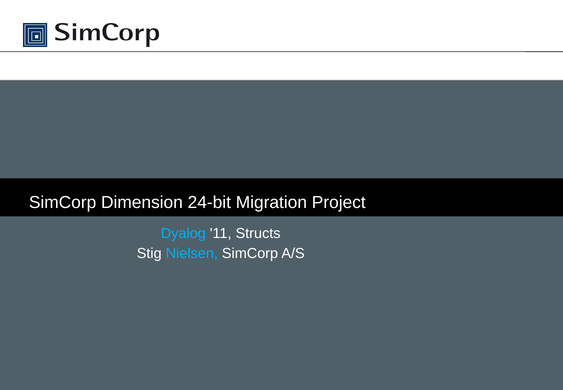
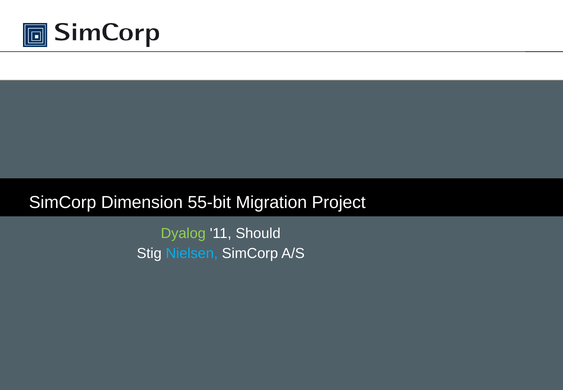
24-bit: 24-bit -> 55-bit (209, 202)
Dyalog colour: light blue -> light green (183, 233)
Structs: Structs -> Should (258, 233)
